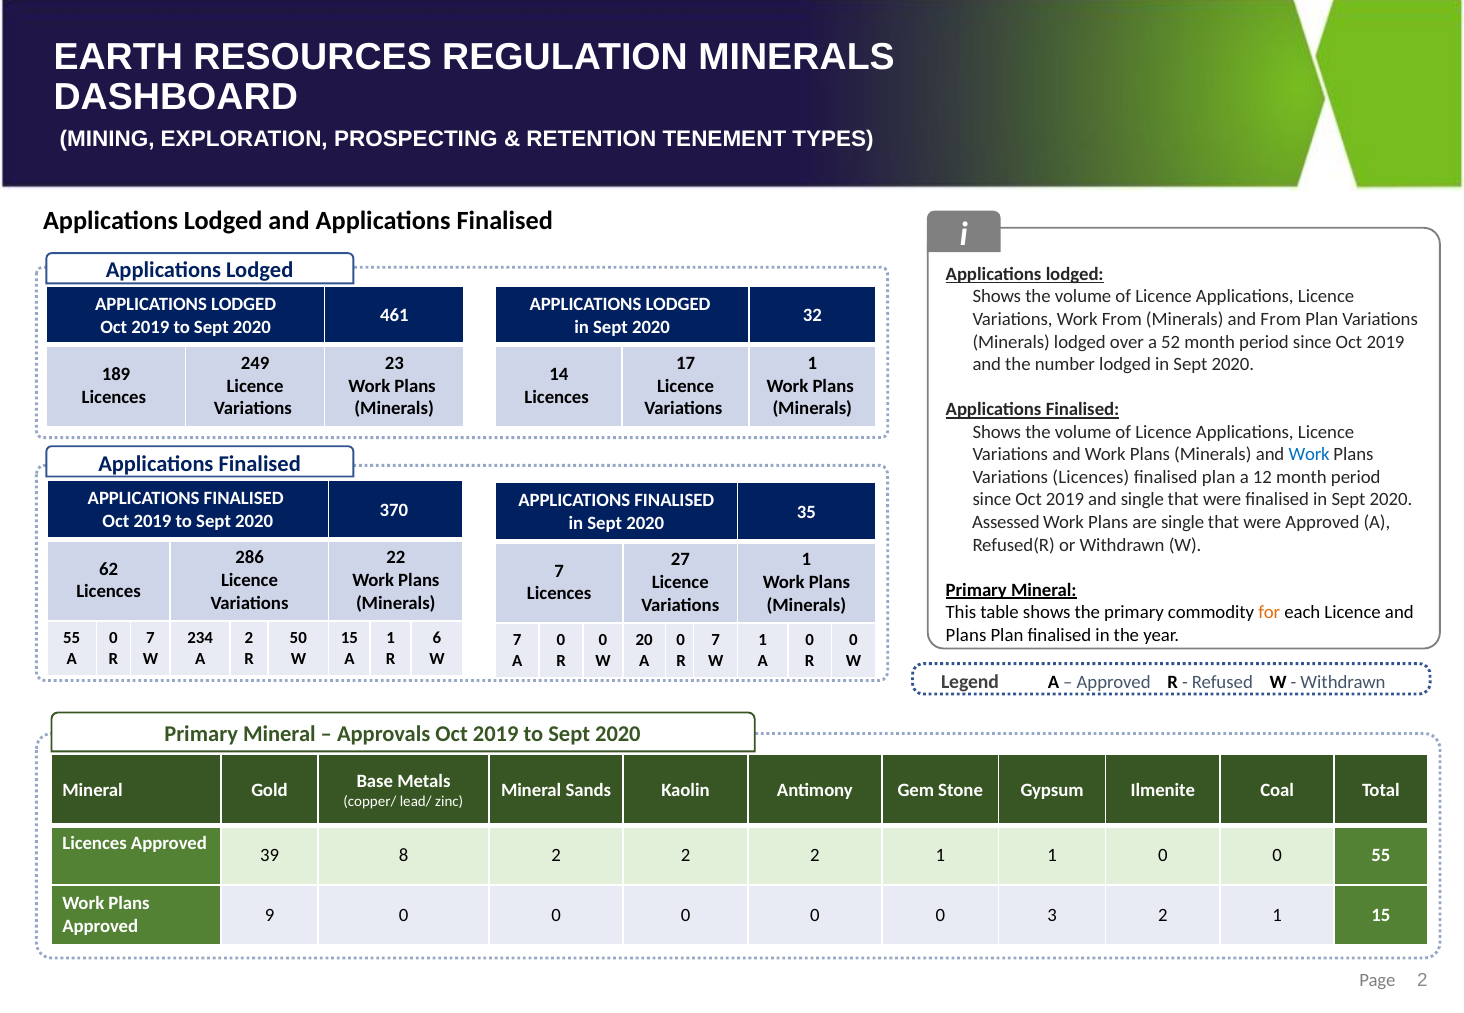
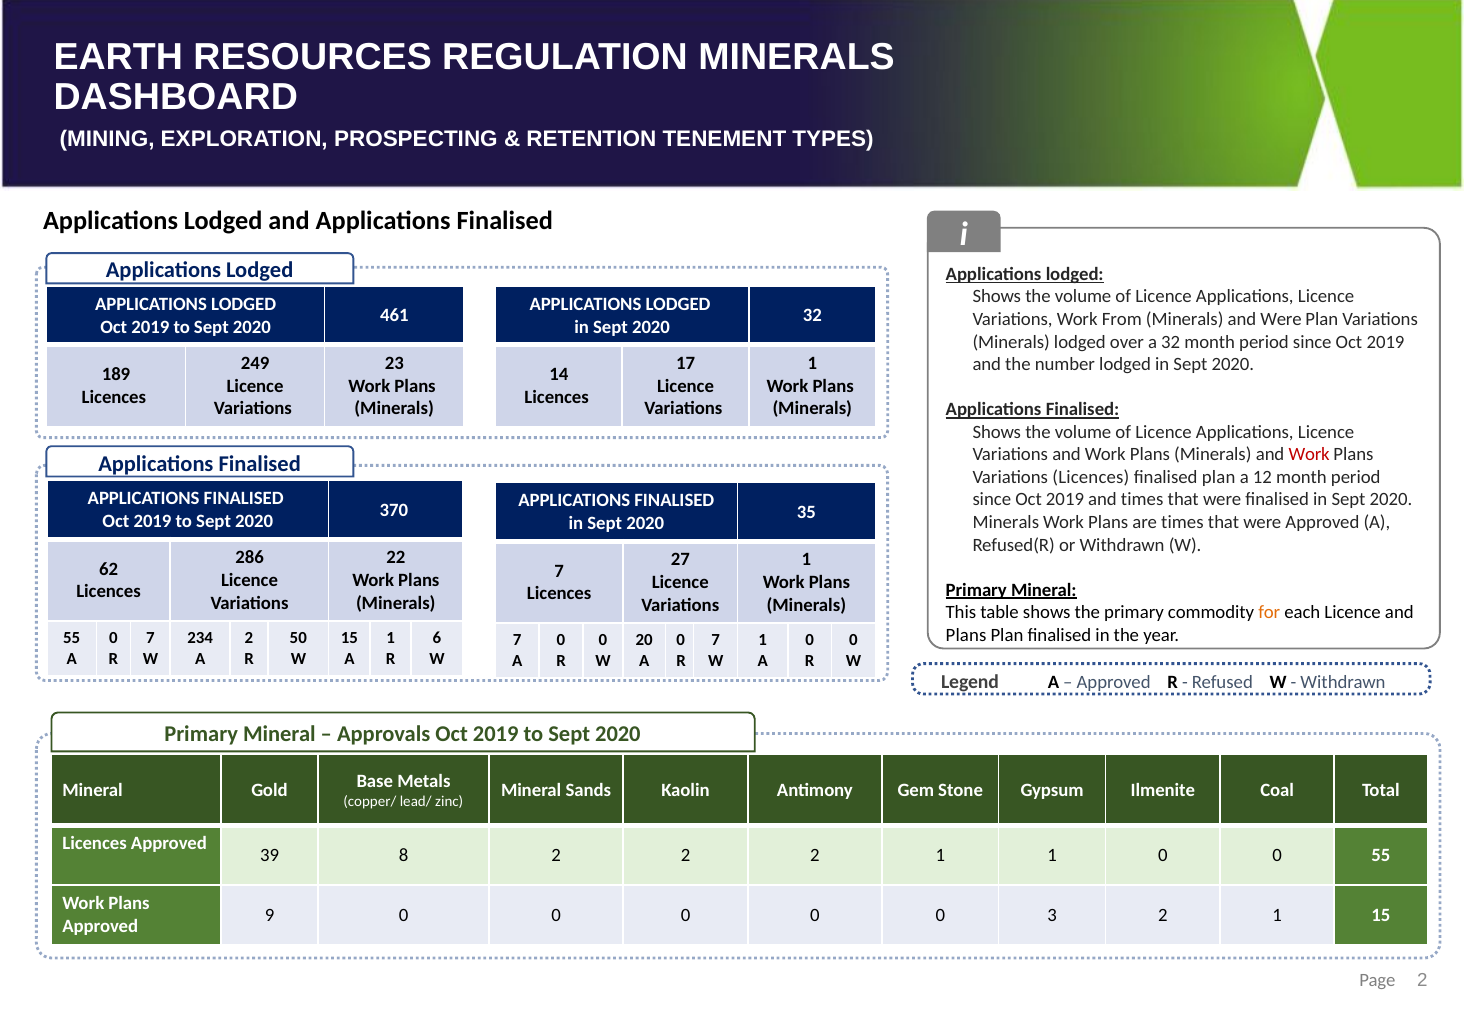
and From: From -> Were (1281, 320)
a 52: 52 -> 32 (1171, 342)
Work colour: blue -> red (1309, 455)
and single: single -> times (1142, 500)
Assessed: Assessed -> Minerals (1006, 523)
are single: single -> times (1182, 523)
